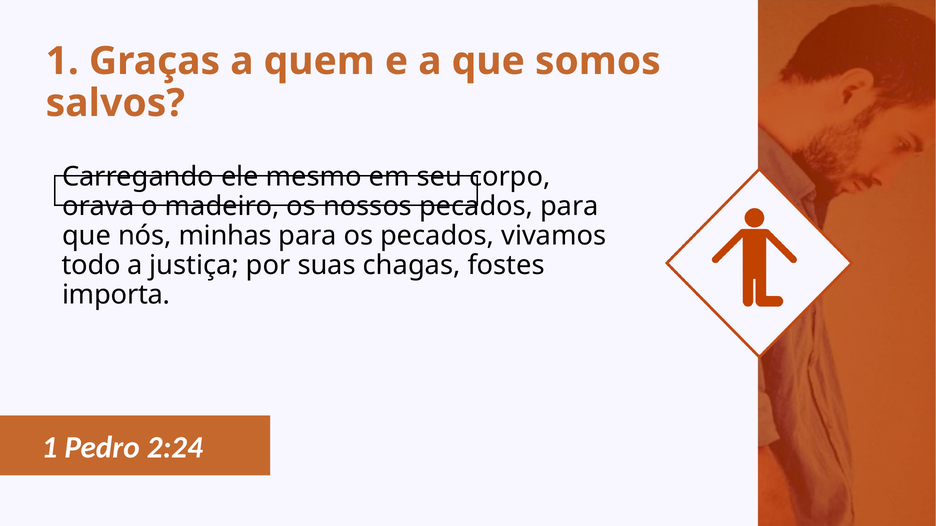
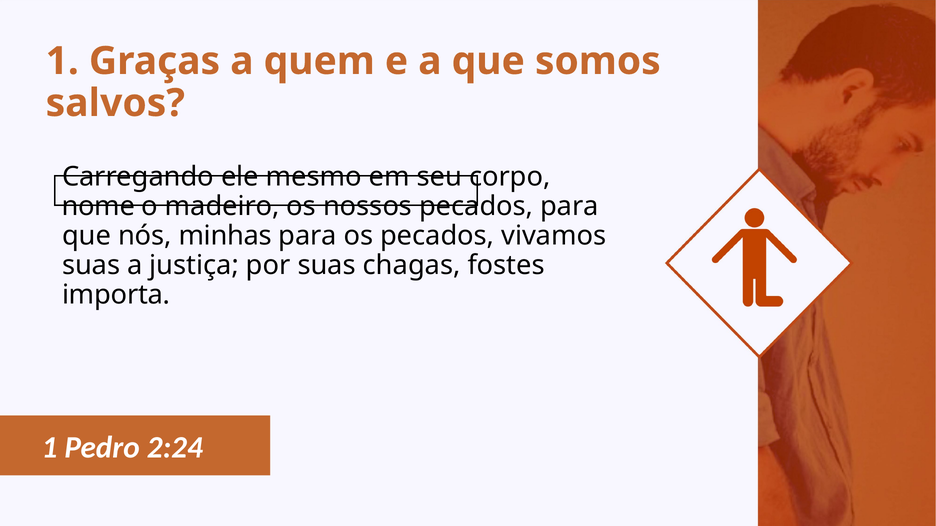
orava: orava -> nome (98, 207)
todo: todo -> suas (91, 265)
